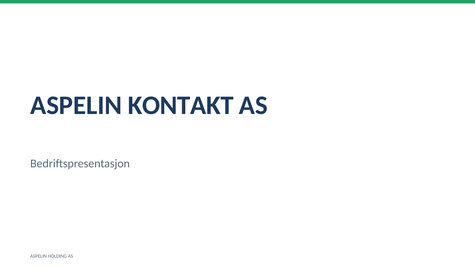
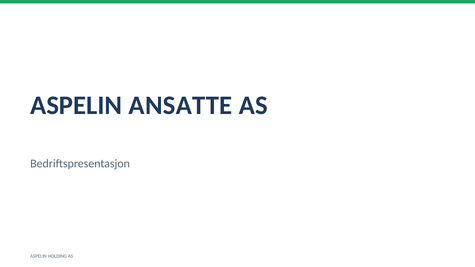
KONTAKT: KONTAKT -> ANSATTE (180, 105)
